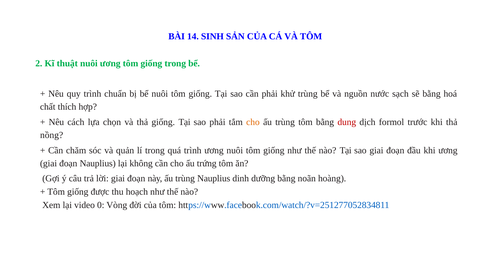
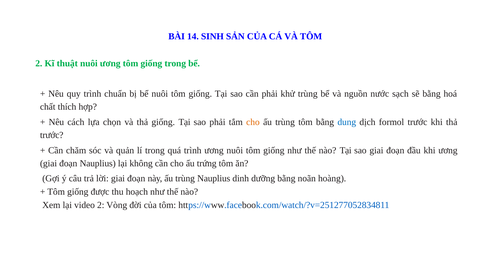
dung colour: red -> blue (347, 122)
nồng: nồng -> trước (52, 135)
video 0: 0 -> 2 (101, 206)
